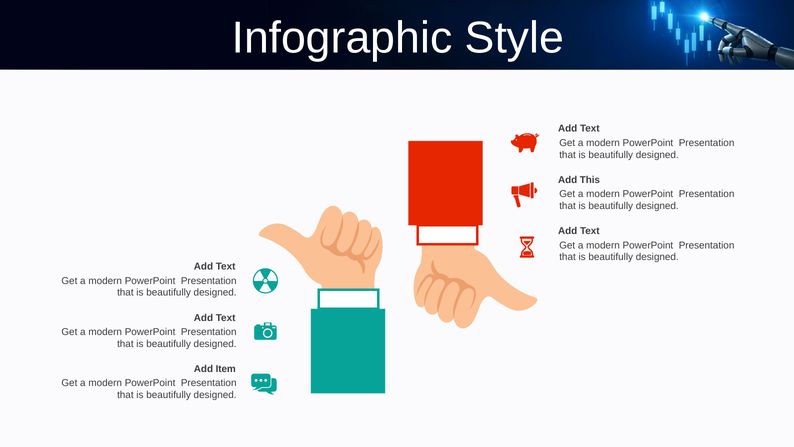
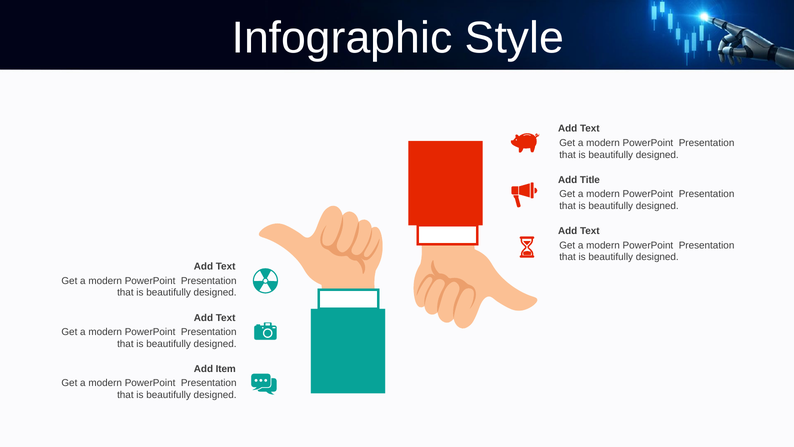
This: This -> Title (590, 180)
